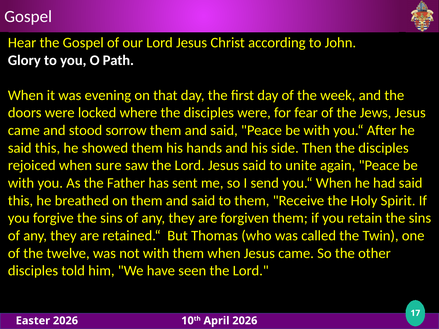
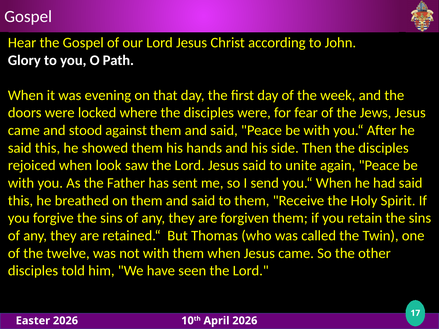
sorrow: sorrow -> against (126, 130)
sure: sure -> look (109, 166)
